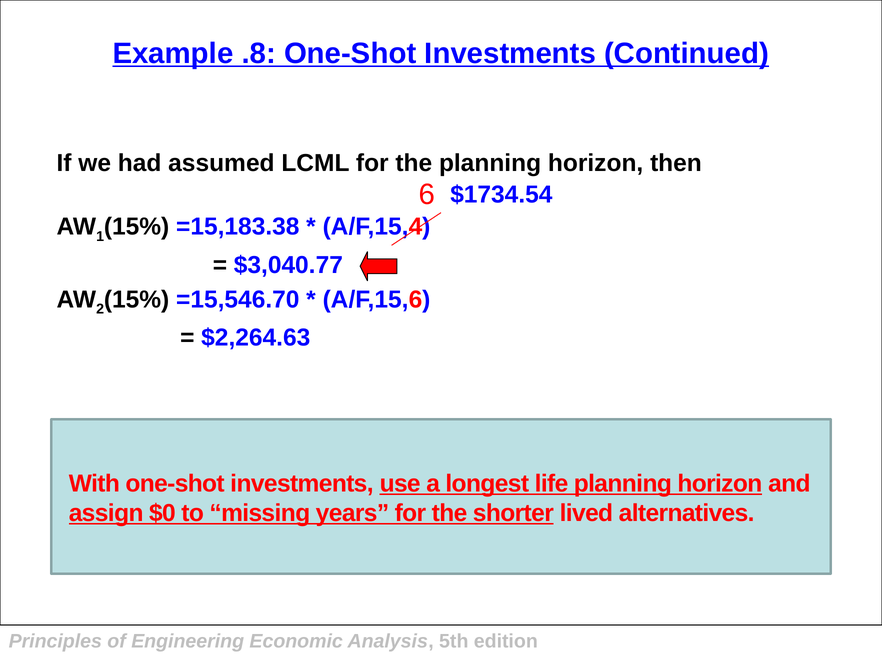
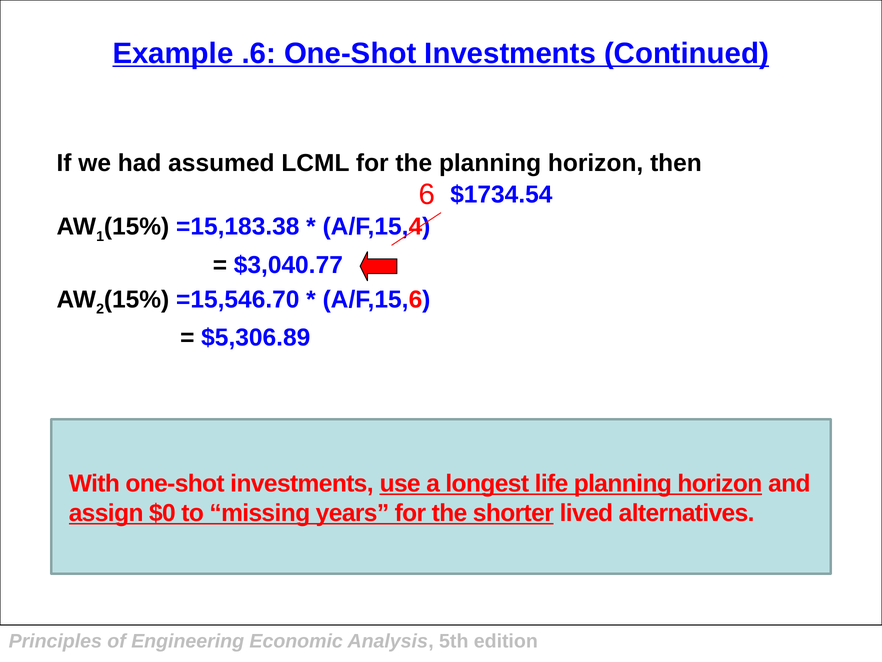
.8: .8 -> .6 (259, 53)
$2,264.63: $2,264.63 -> $5,306.89 (256, 338)
